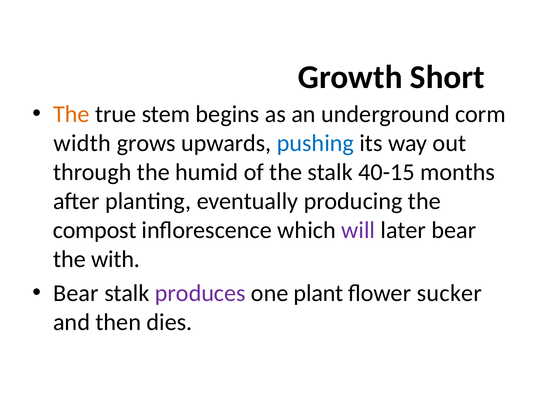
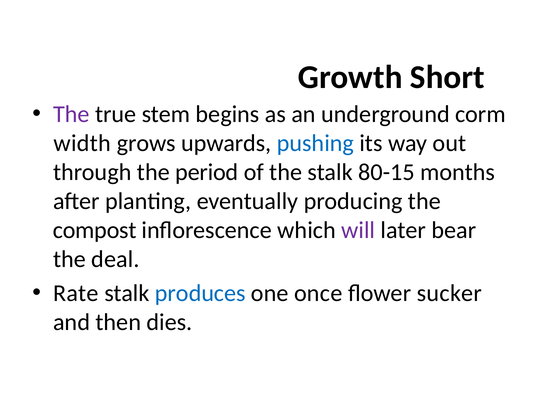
The colour: orange -> purple (71, 114)
humid: humid -> period (207, 172)
40-15: 40-15 -> 80-15 (386, 172)
with: with -> deal (115, 259)
Bear: Bear -> Rate (76, 293)
produces colour: purple -> blue (200, 293)
plant: plant -> once (318, 293)
